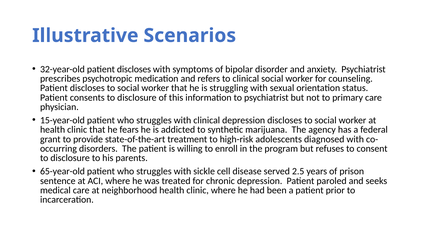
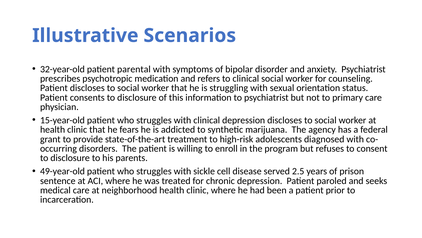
32-year-old patient discloses: discloses -> parental (134, 69)
65-year-old: 65-year-old -> 49-year-old (62, 171)
